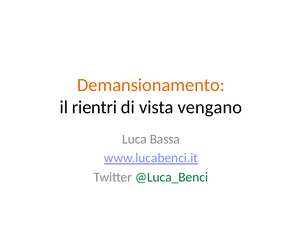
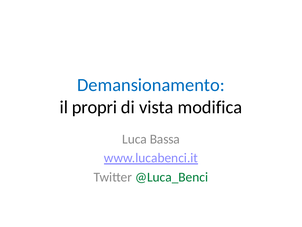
Demansionamento colour: orange -> blue (151, 85)
rientri: rientri -> propri (95, 107)
vengano: vengano -> modifica (210, 107)
